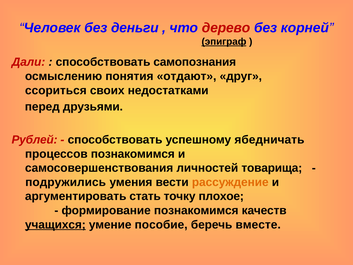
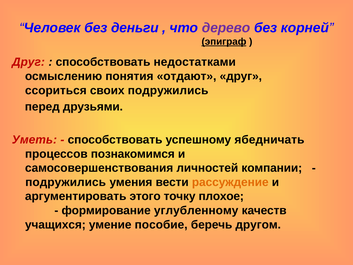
дерево colour: red -> purple (226, 28)
Дали: Дали -> Друг (28, 62)
самопознания: самопознания -> недостатками (195, 62)
своих недостатками: недостатками -> подружились (168, 90)
Рублей: Рублей -> Уметь (34, 140)
товарища: товарища -> компании (272, 168)
стать: стать -> этого (145, 196)
формирование познакомимся: познакомимся -> углубленному (196, 210)
учащихся underline: present -> none (55, 224)
вместе: вместе -> другом (258, 224)
